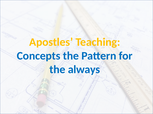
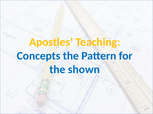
always: always -> shown (84, 70)
